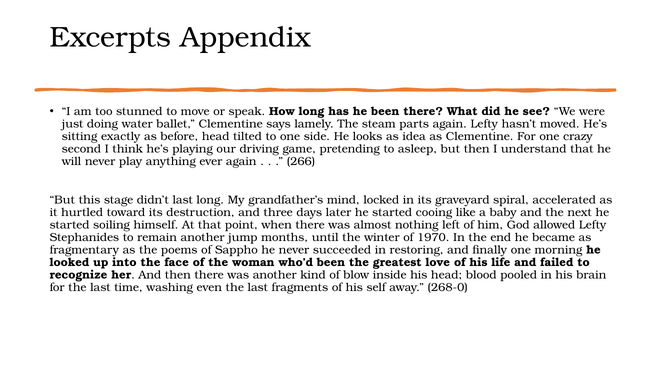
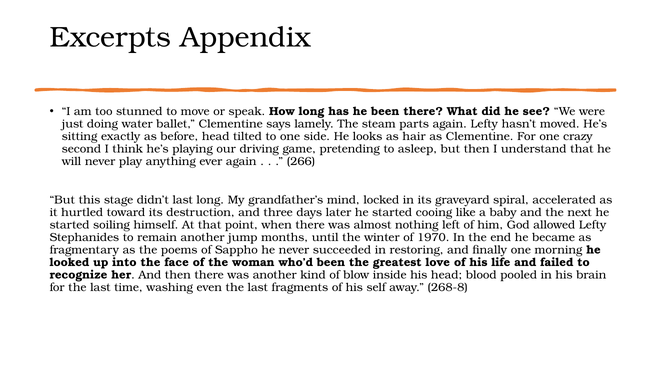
idea: idea -> hair (414, 137)
268-0: 268-0 -> 268-8 (448, 287)
